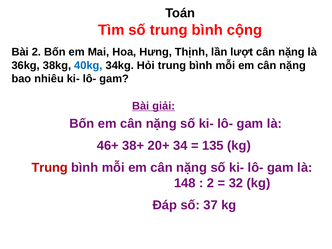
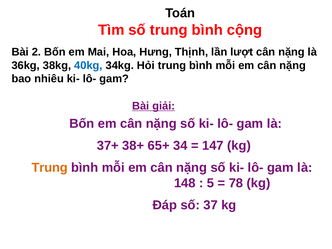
46+: 46+ -> 37+ (108, 146)
20+: 20+ -> 65+ (159, 146)
135: 135 -> 147 (213, 146)
Trung colour: red -> orange (50, 168)
2: 2 -> 5 (211, 183)
32: 32 -> 78 (236, 183)
